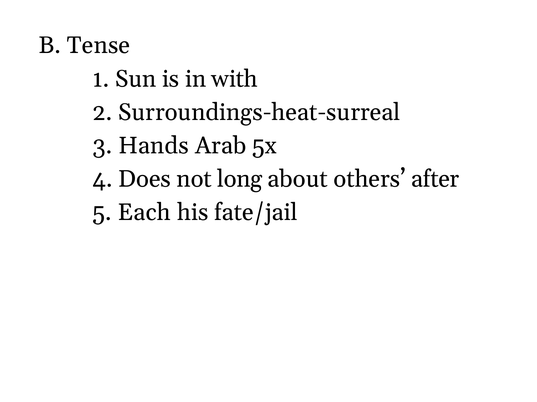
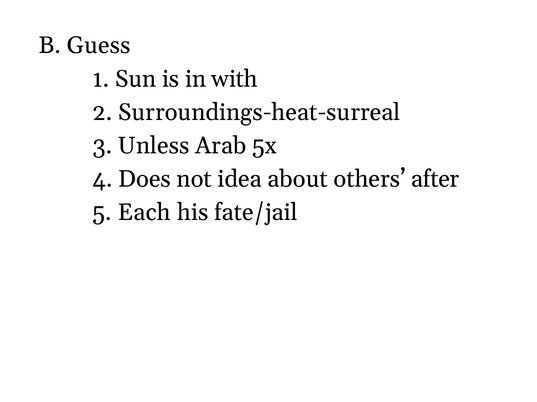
Tense: Tense -> Guess (99, 46)
Hands: Hands -> Unless (154, 146)
long: long -> idea (240, 179)
